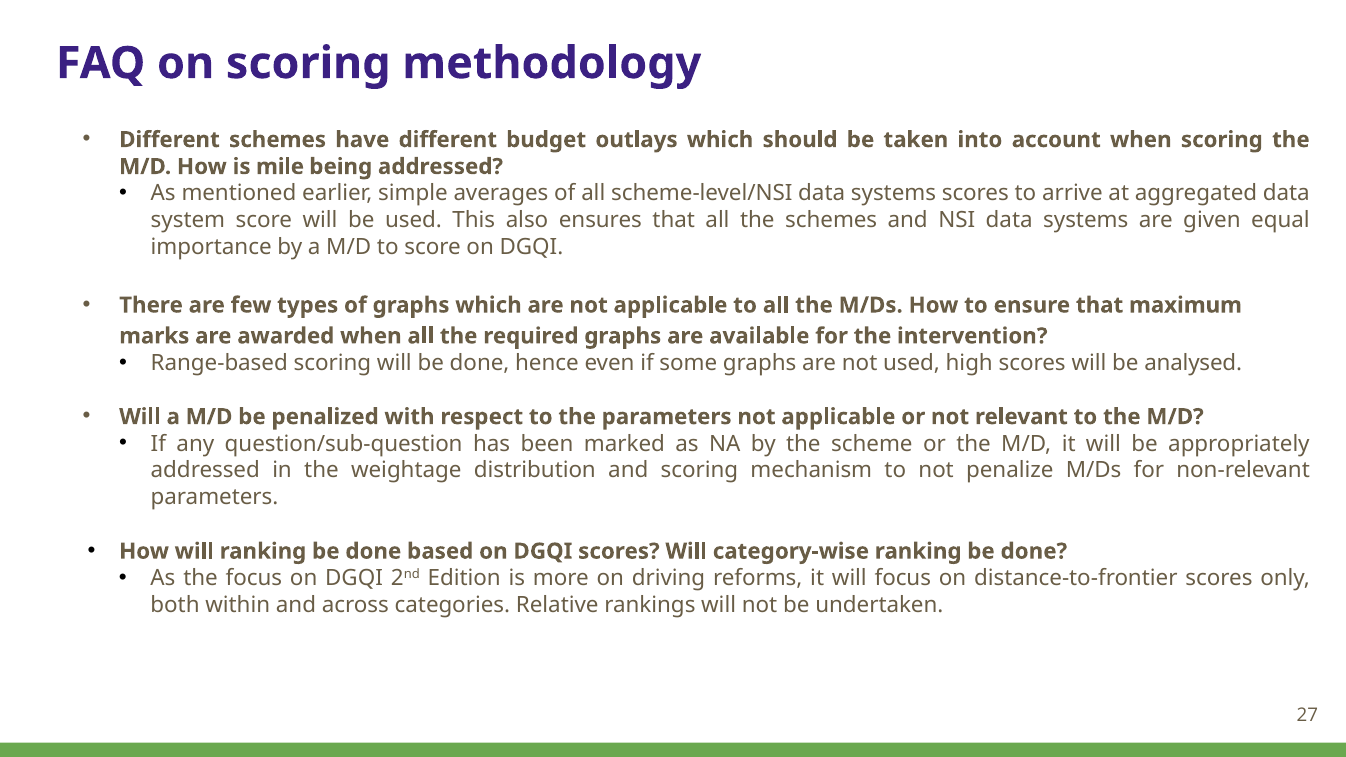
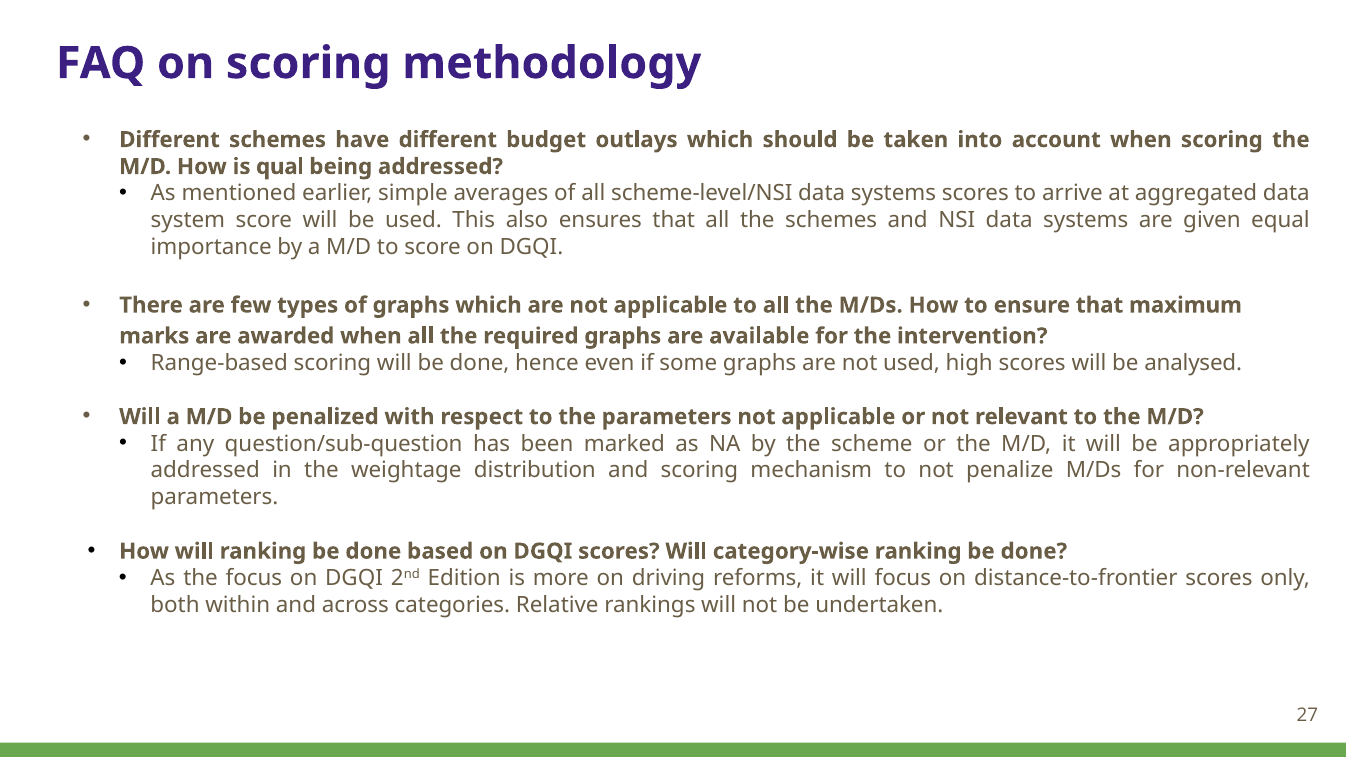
mile: mile -> qual (280, 167)
